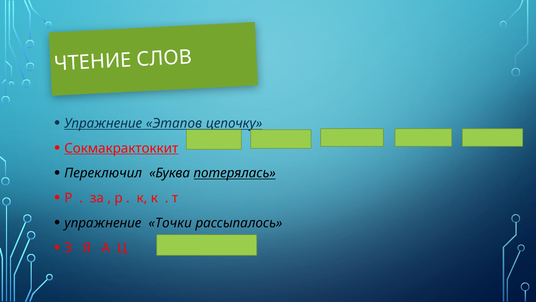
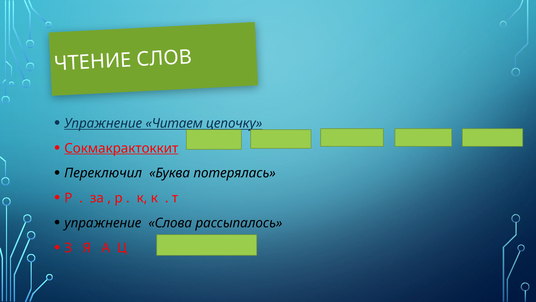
Этапов: Этапов -> Читаем (174, 123)
потерялась underline: present -> none (235, 173)
Точки: Точки -> Слова (170, 223)
